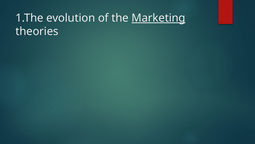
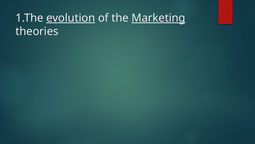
evolution underline: none -> present (71, 18)
